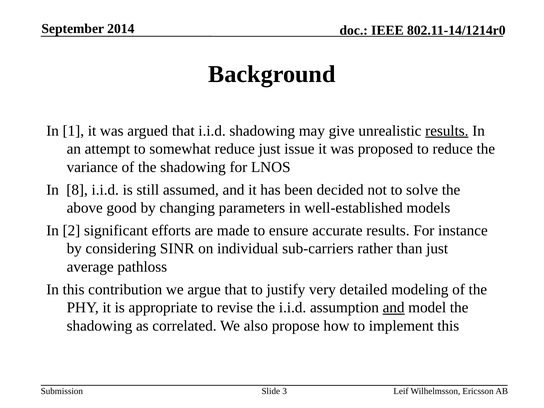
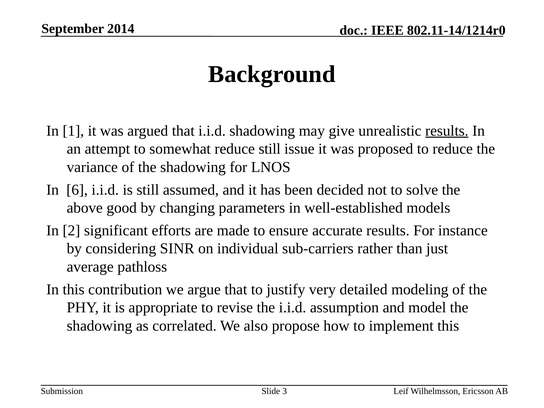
reduce just: just -> still (270, 149)
8: 8 -> 6 (77, 190)
and underline: present -> none (394, 308)
